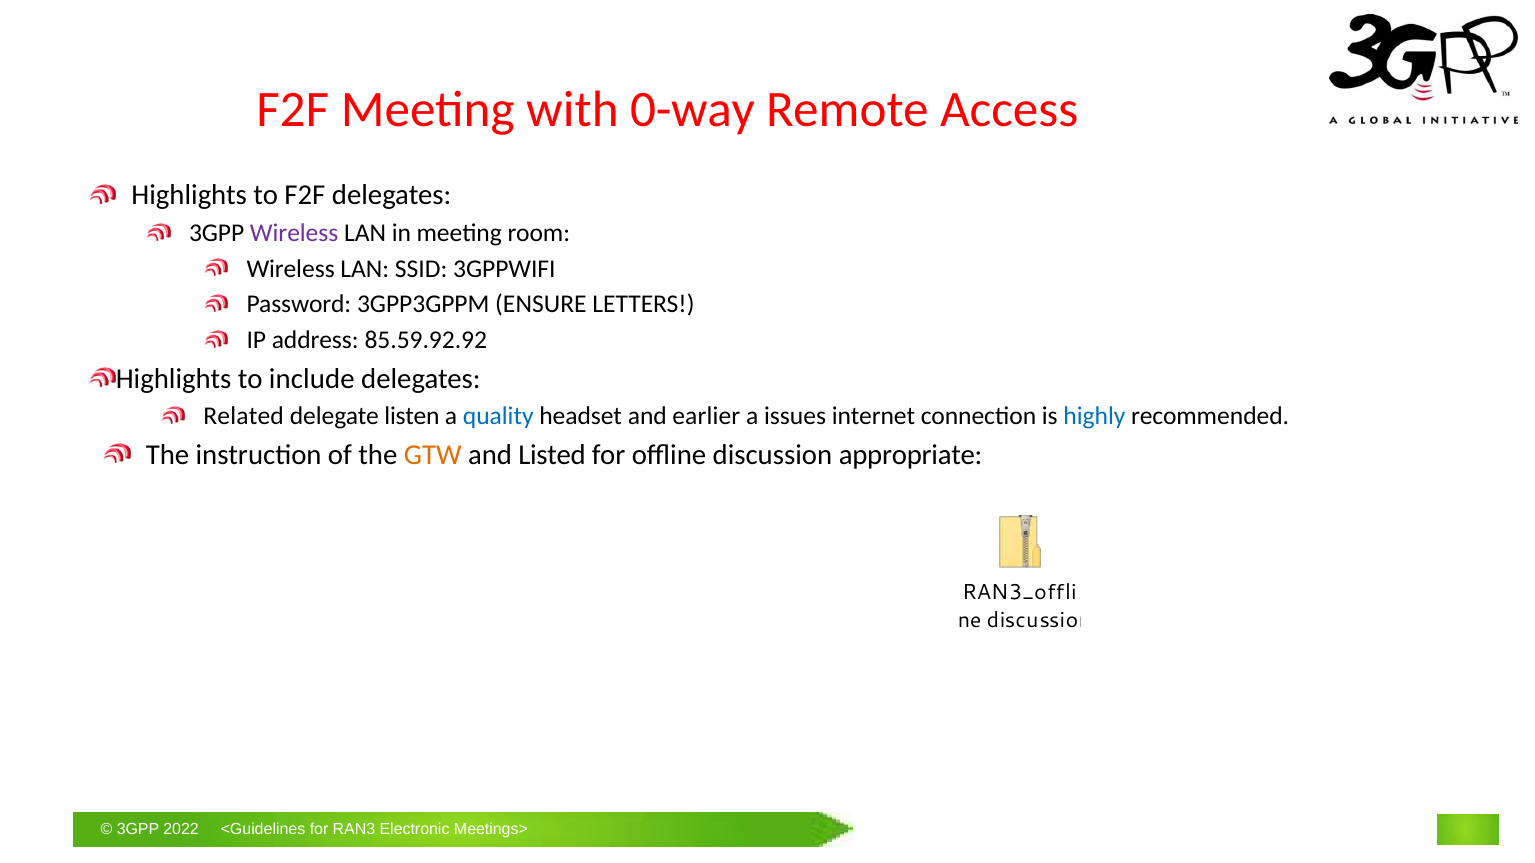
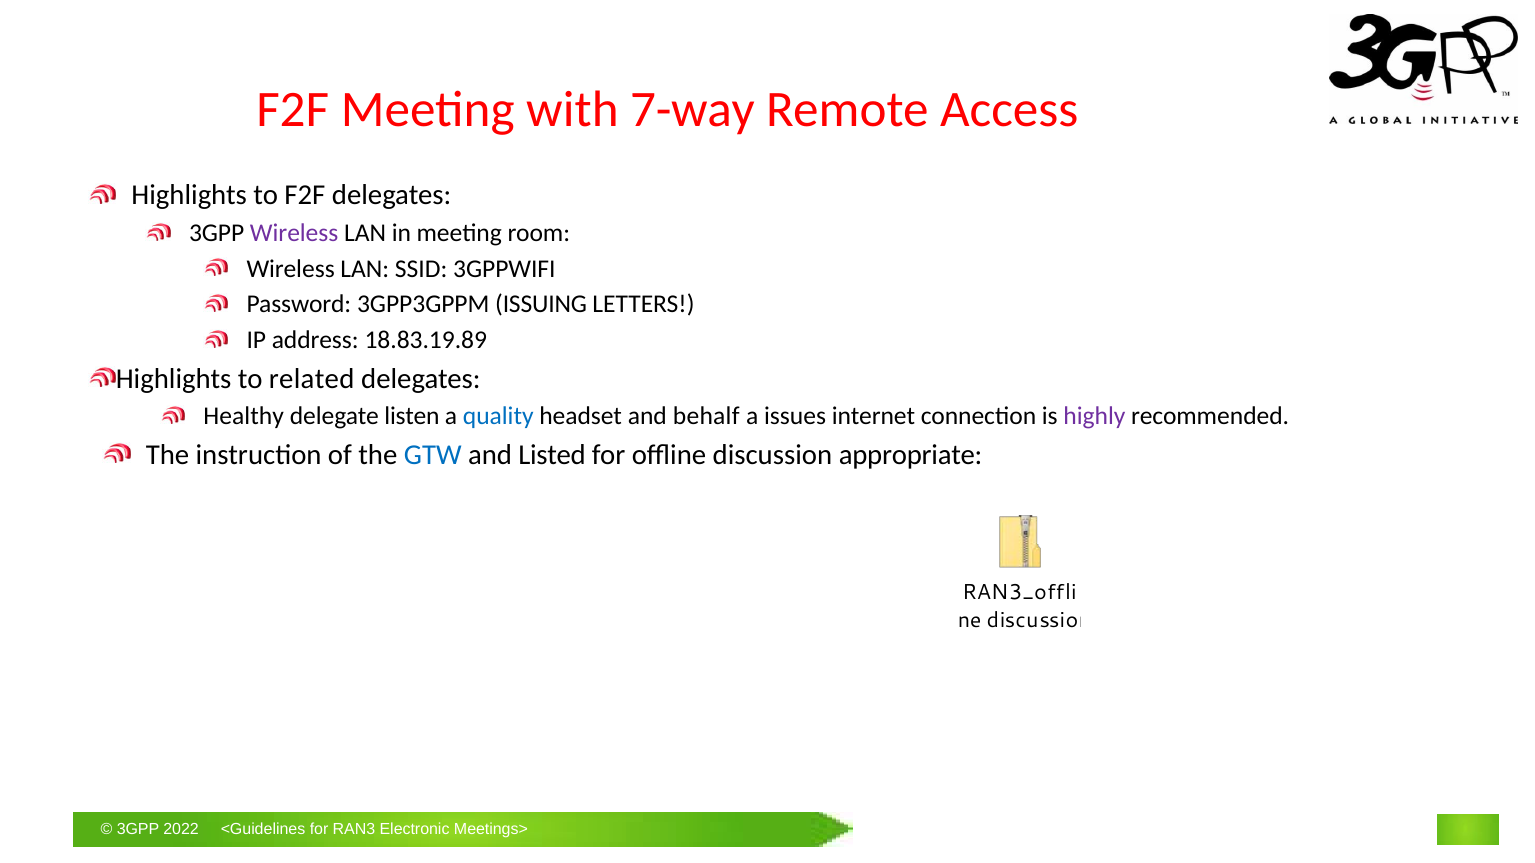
0-way: 0-way -> 7-way (692, 110)
ENSURE: ENSURE -> ISSUING (541, 305)
85.59.92.92: 85.59.92.92 -> 18.83.19.89 (426, 340)
include: include -> related (312, 379)
Related: Related -> Healthy (244, 416)
earlier: earlier -> behalf (706, 416)
highly colour: blue -> purple (1094, 416)
GTW colour: orange -> blue (433, 455)
